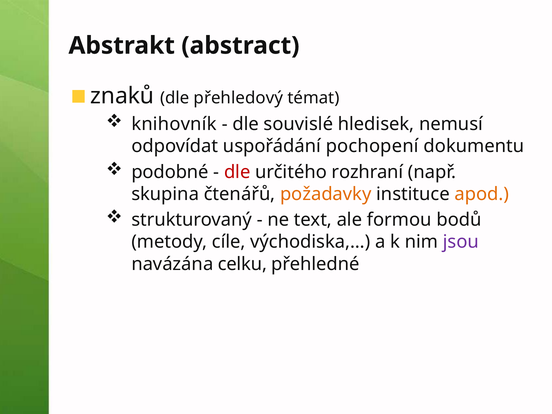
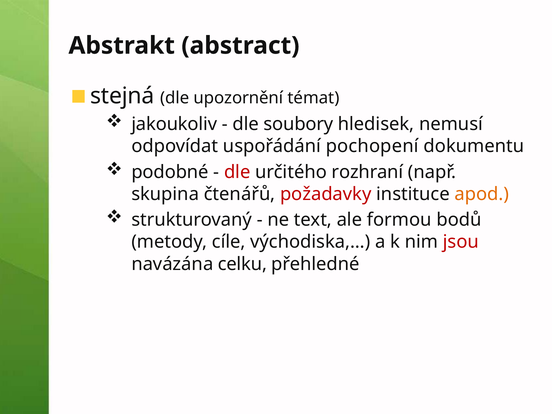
znaků: znaků -> stejná (122, 96)
přehledový: přehledový -> upozornění (238, 98)
knihovník: knihovník -> jakoukoliv (174, 124)
souvislé: souvislé -> soubory (298, 124)
požadavky colour: orange -> red (326, 194)
jsou colour: purple -> red (461, 242)
